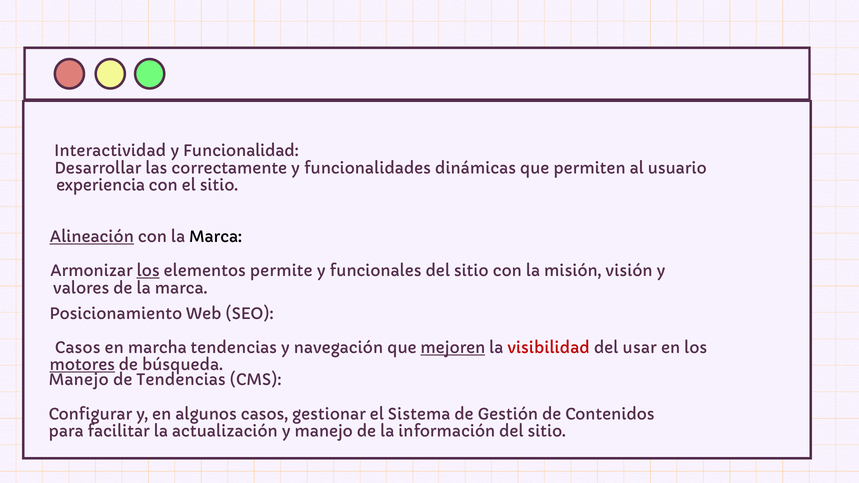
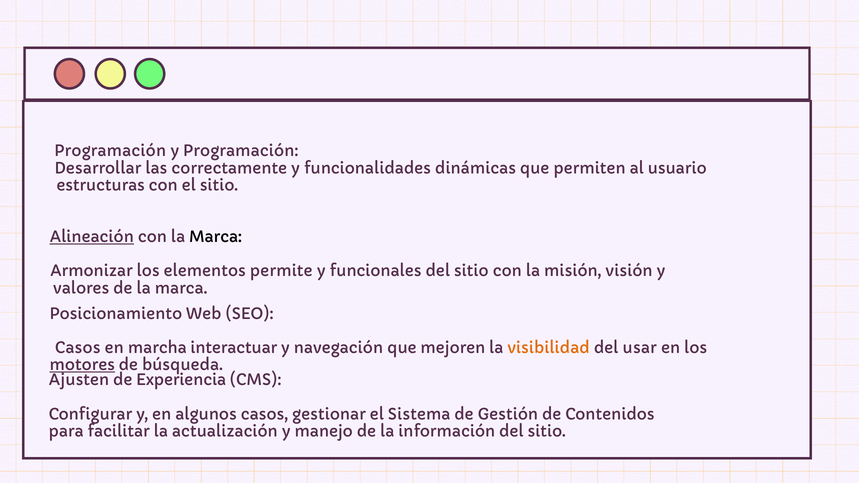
Interactividad: Interactividad -> Programación (110, 151)
y Funcionalidad: Funcionalidad -> Programación (241, 151)
experiencia: experiencia -> estructuras (101, 186)
los underline: present -> none (148, 271)
marcha tendencias: tendencias -> interactuar (234, 348)
mejoren underline: present -> none (453, 348)
visibilidad colour: red -> orange (549, 348)
Manejo: Manejo -> Ajusten (79, 380)
de Tendencias: Tendencias -> Experiencia (181, 380)
